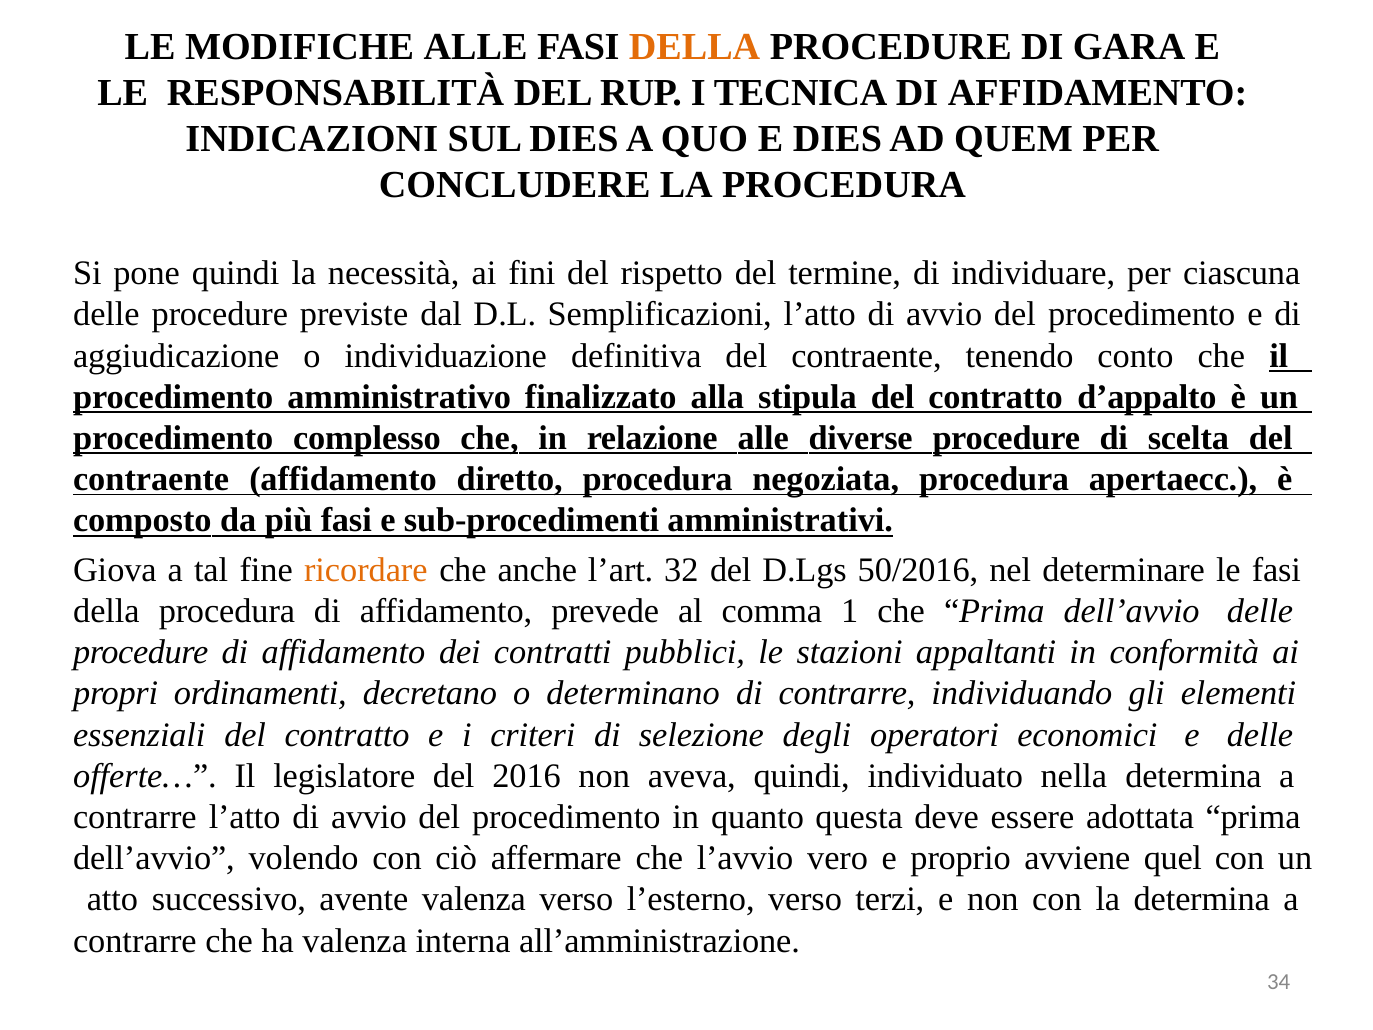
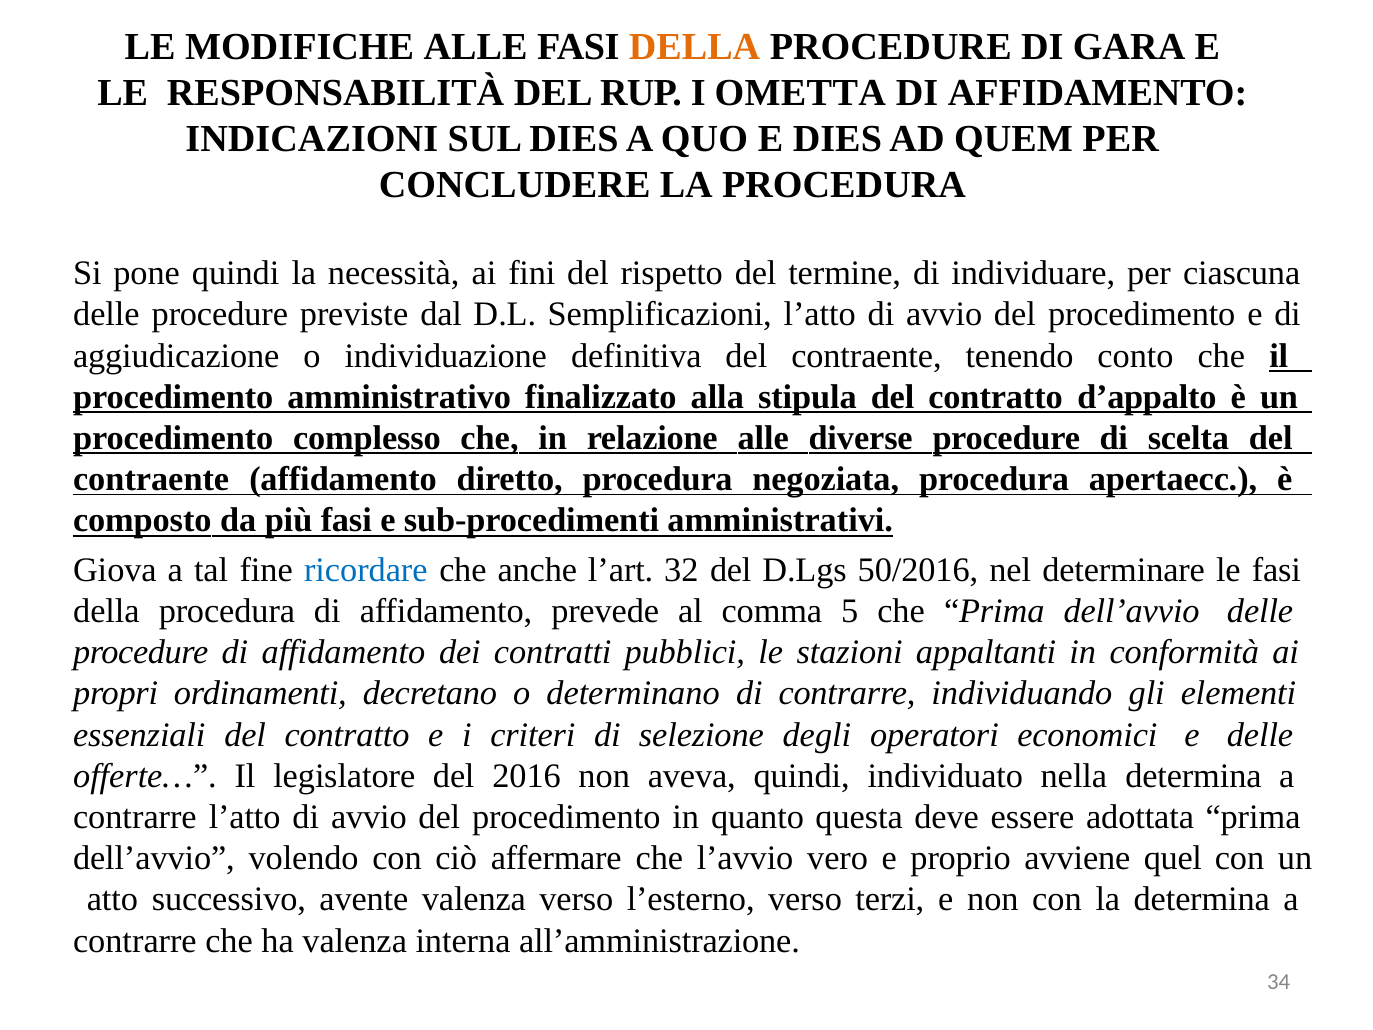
TECNICA: TECNICA -> OMETTA (800, 93)
ricordare colour: orange -> blue (366, 570)
1: 1 -> 5 (850, 611)
